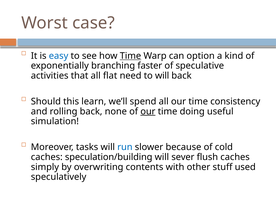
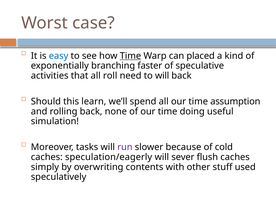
option: option -> placed (201, 56)
flat: flat -> roll (110, 76)
consistency: consistency -> assumption (235, 101)
our underline: present -> none (148, 111)
run colour: blue -> purple (125, 147)
speculation/building: speculation/building -> speculation/eagerly (109, 157)
